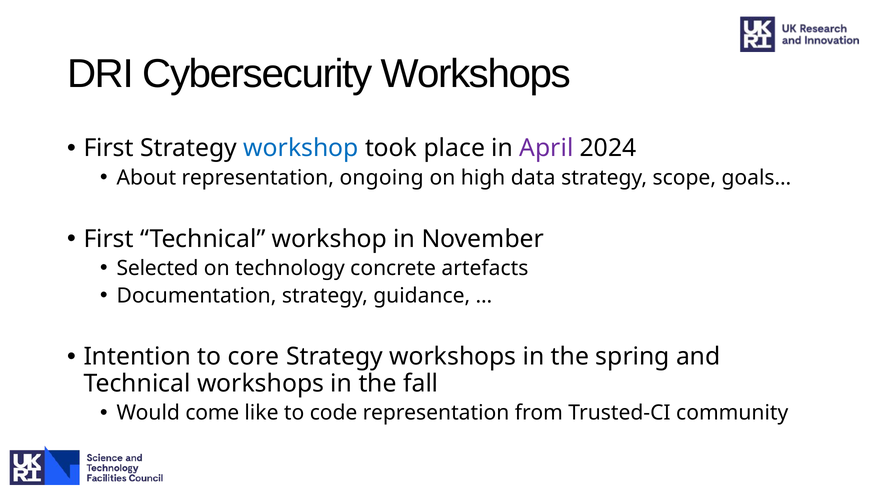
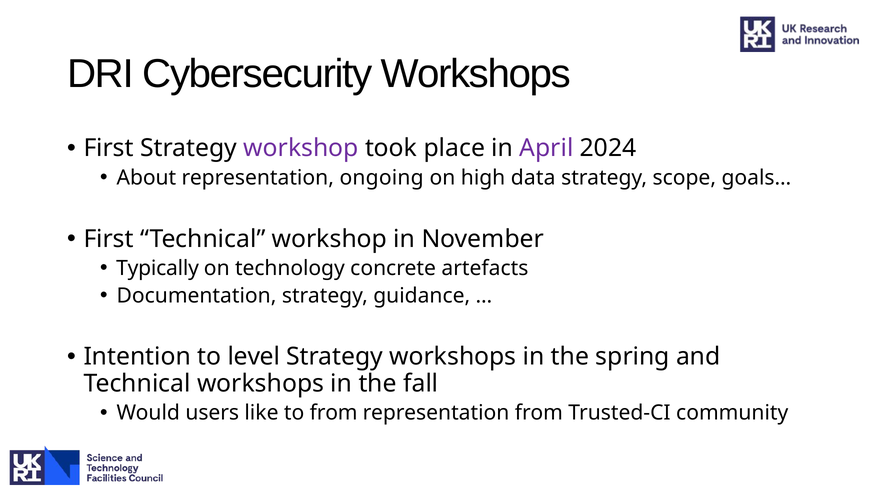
workshop colour: blue -> purple (301, 148)
Selected: Selected -> Typically (158, 268)
core: core -> level (254, 357)
come: come -> users (212, 413)
to code: code -> from (334, 413)
